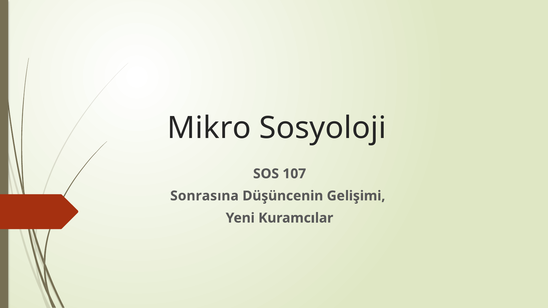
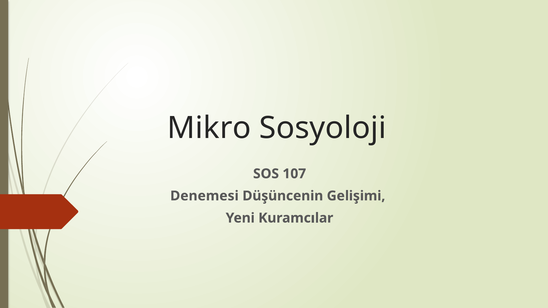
Sonrasına: Sonrasına -> Denemesi (204, 196)
